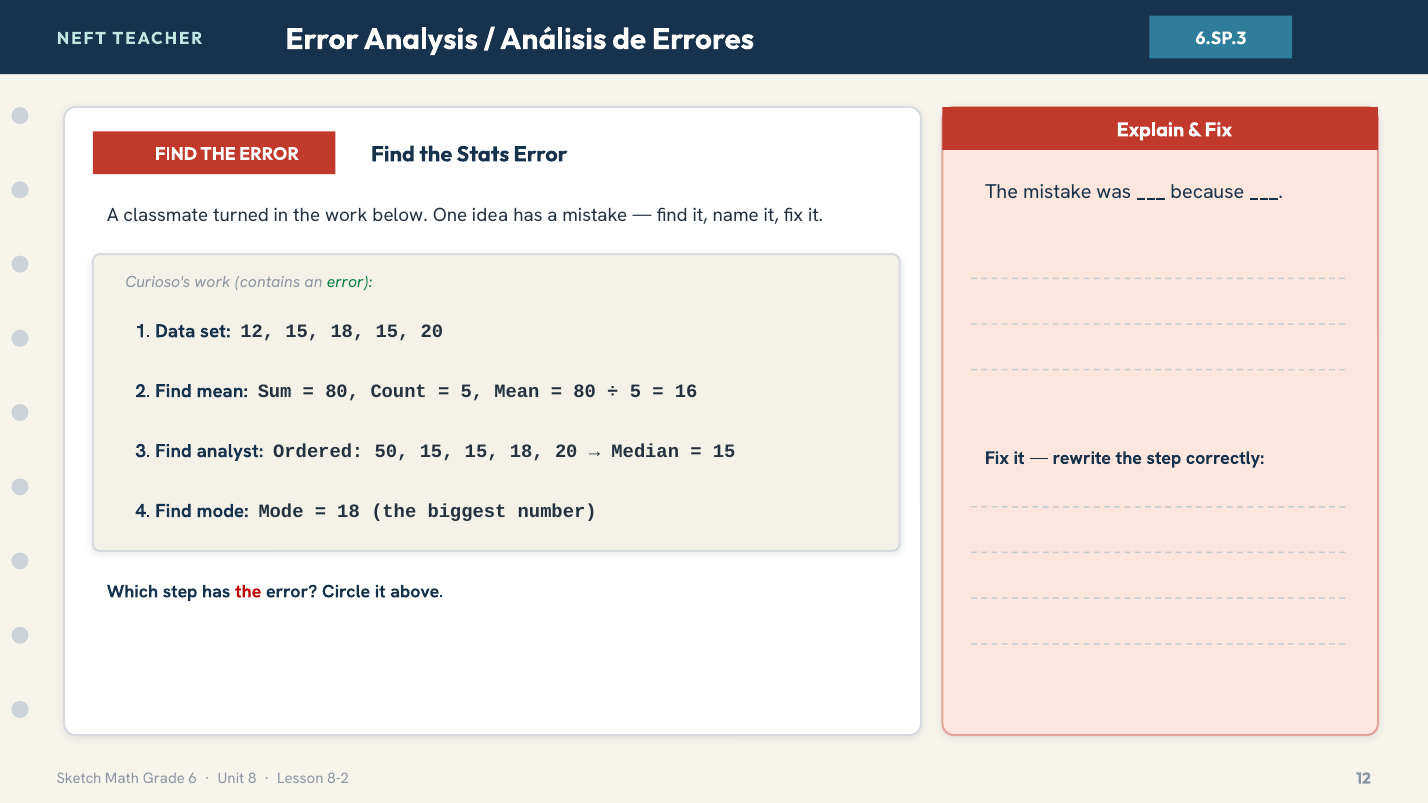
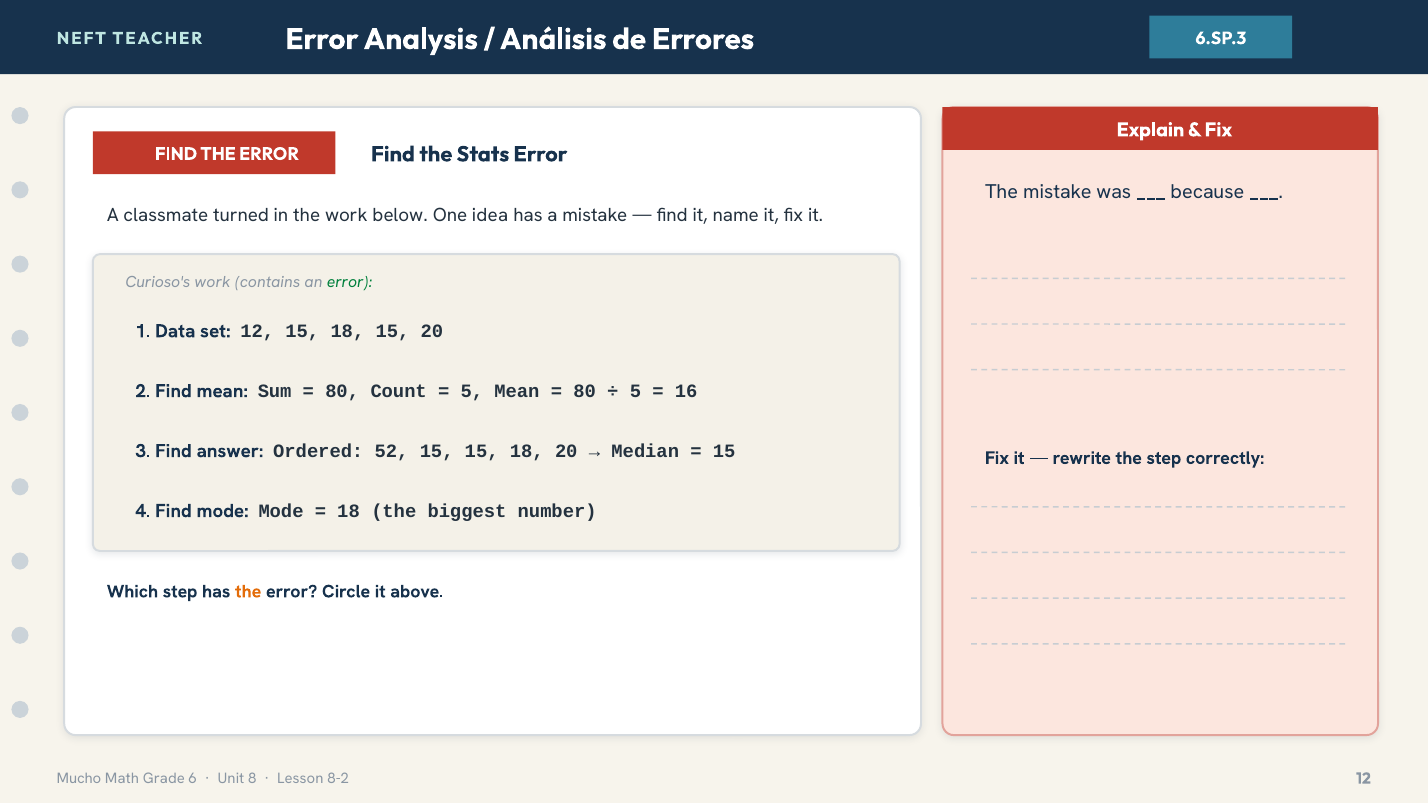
analyst: analyst -> answer (230, 451)
50: 50 -> 52 (392, 451)
the colour: red -> orange (248, 592)
Sketch: Sketch -> Mucho (79, 779)
